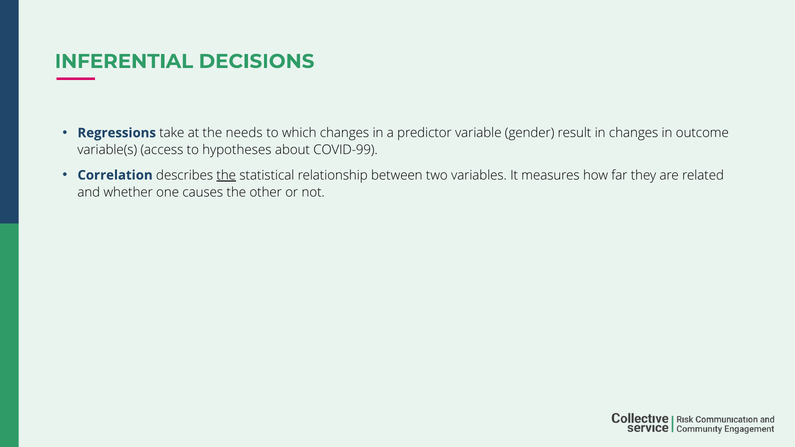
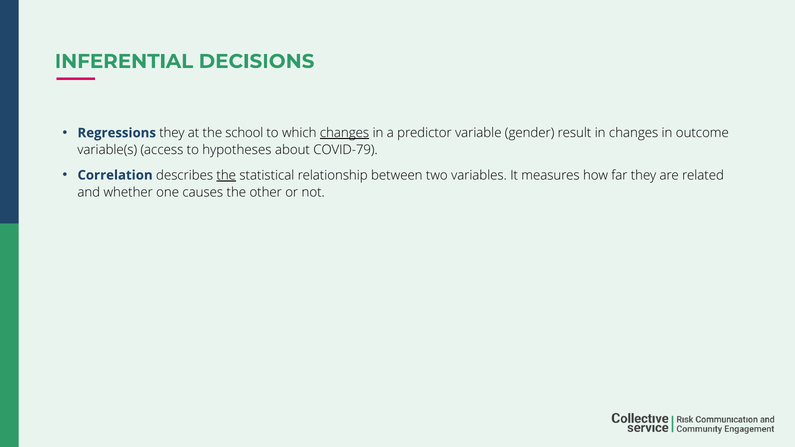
Regressions take: take -> they (172, 133)
needs: needs -> school (244, 133)
changes underline: none -> present (345, 133)
COVID-99: COVID-99 -> COVID-79 (346, 150)
